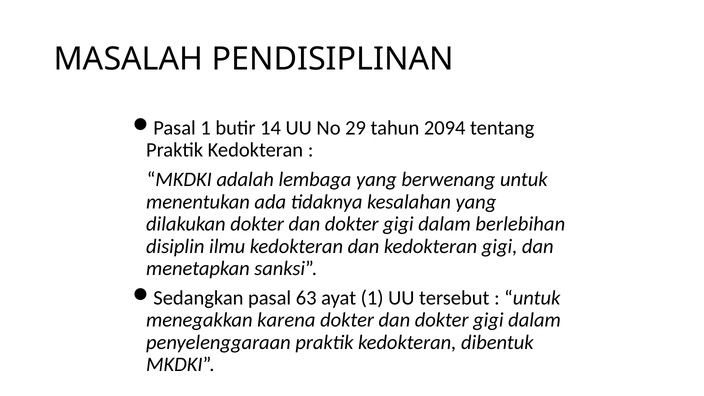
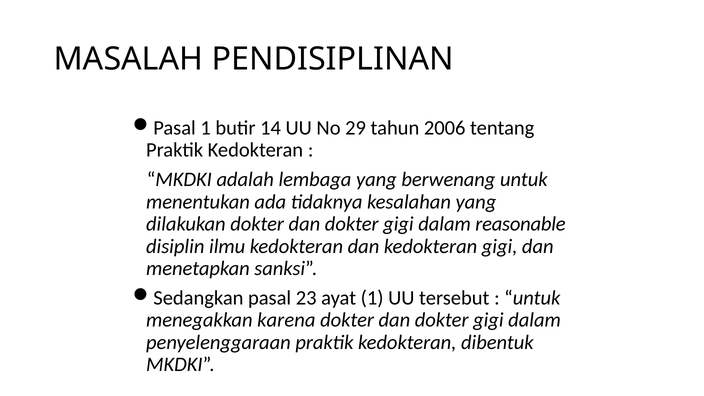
2094: 2094 -> 2006 (445, 128)
berlebihan: berlebihan -> reasonable (520, 224)
63: 63 -> 23 (306, 298)
